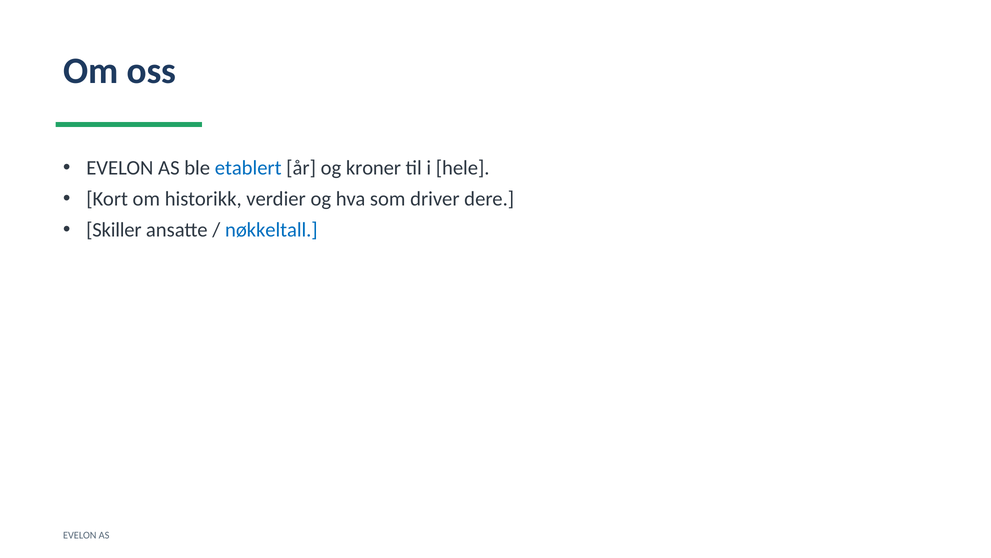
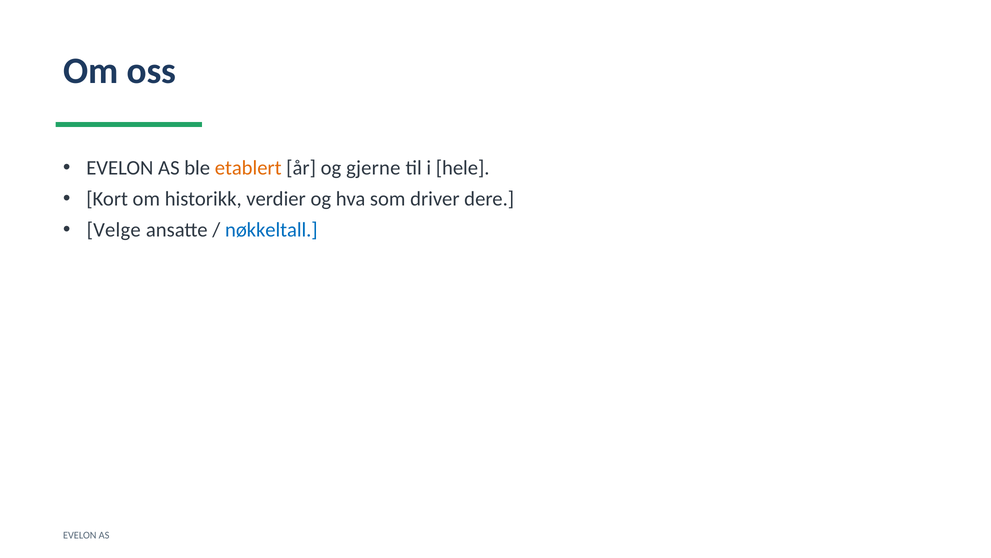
etablert colour: blue -> orange (248, 168)
kroner: kroner -> gjerne (373, 168)
Skiller: Skiller -> Velge (114, 230)
